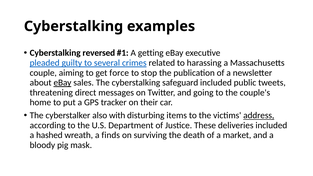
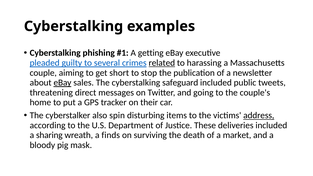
reversed: reversed -> phishing (99, 53)
related underline: none -> present (162, 63)
force: force -> short (119, 73)
with: with -> spin (117, 116)
hashed: hashed -> sharing (49, 135)
